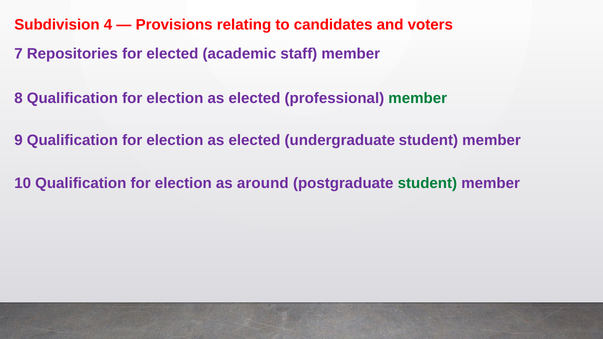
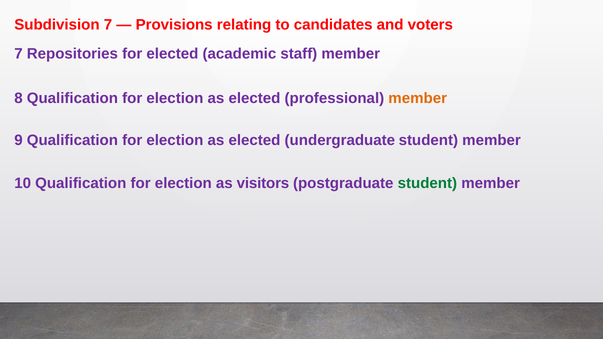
Subdivision 4: 4 -> 7 (108, 25)
member colour: green -> orange (418, 98)
around: around -> visitors (263, 183)
